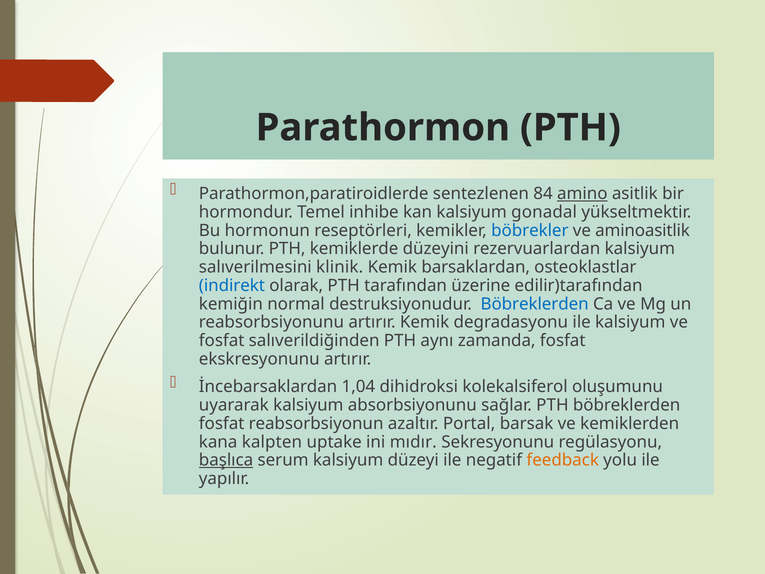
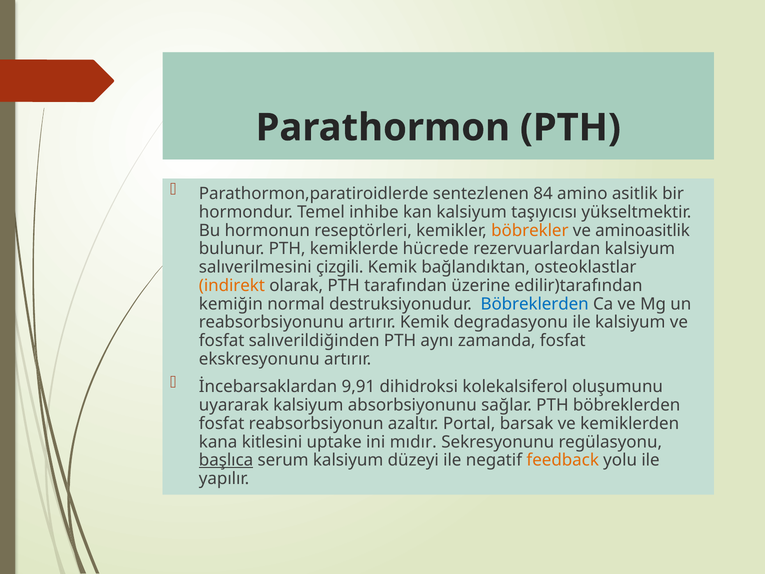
amino underline: present -> none (582, 194)
gonadal: gonadal -> taşıyıcısı (544, 212)
böbrekler colour: blue -> orange (530, 230)
düzeyini: düzeyini -> hücrede (436, 249)
klinik: klinik -> çizgili (340, 267)
barsaklardan: barsaklardan -> bağlandıktan (476, 267)
indirekt colour: blue -> orange (232, 285)
1,04: 1,04 -> 9,91 (358, 387)
kalpten: kalpten -> kitlesini (272, 442)
